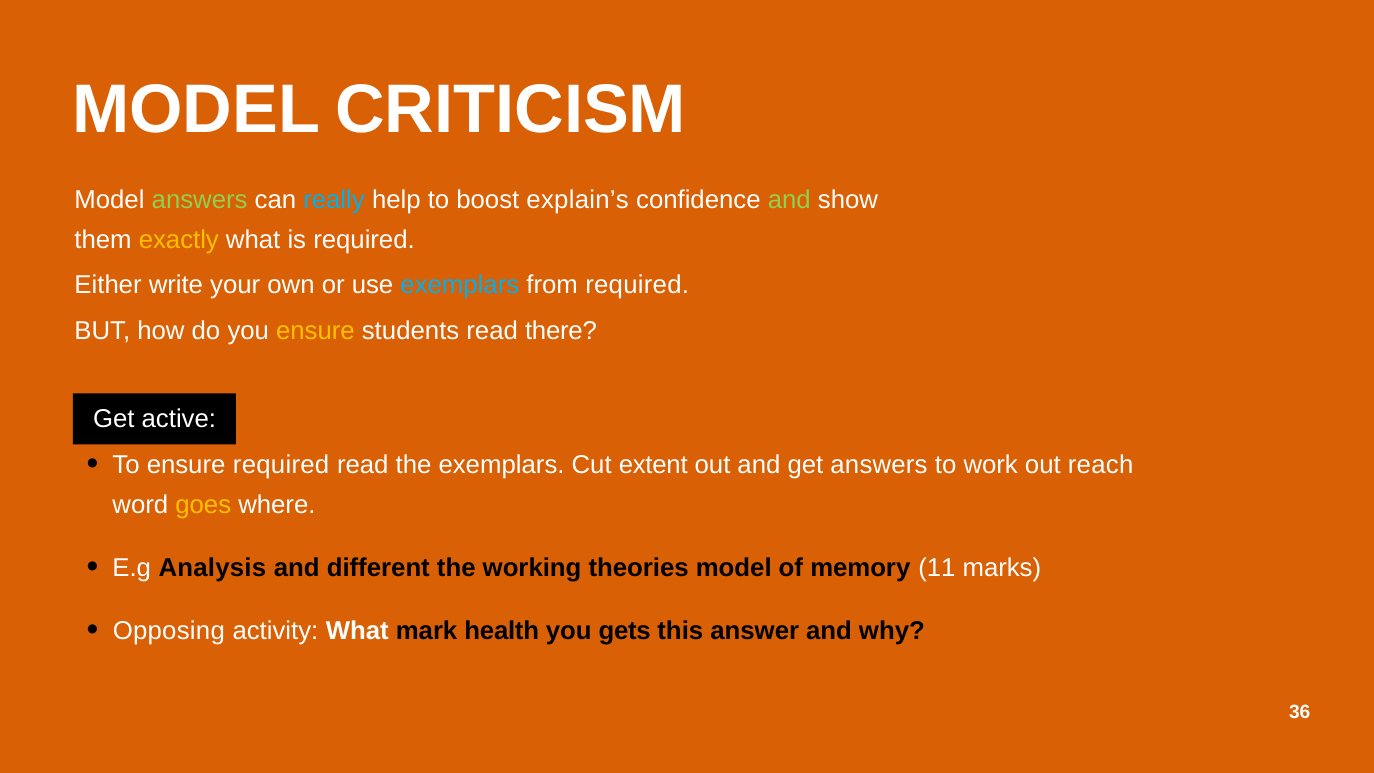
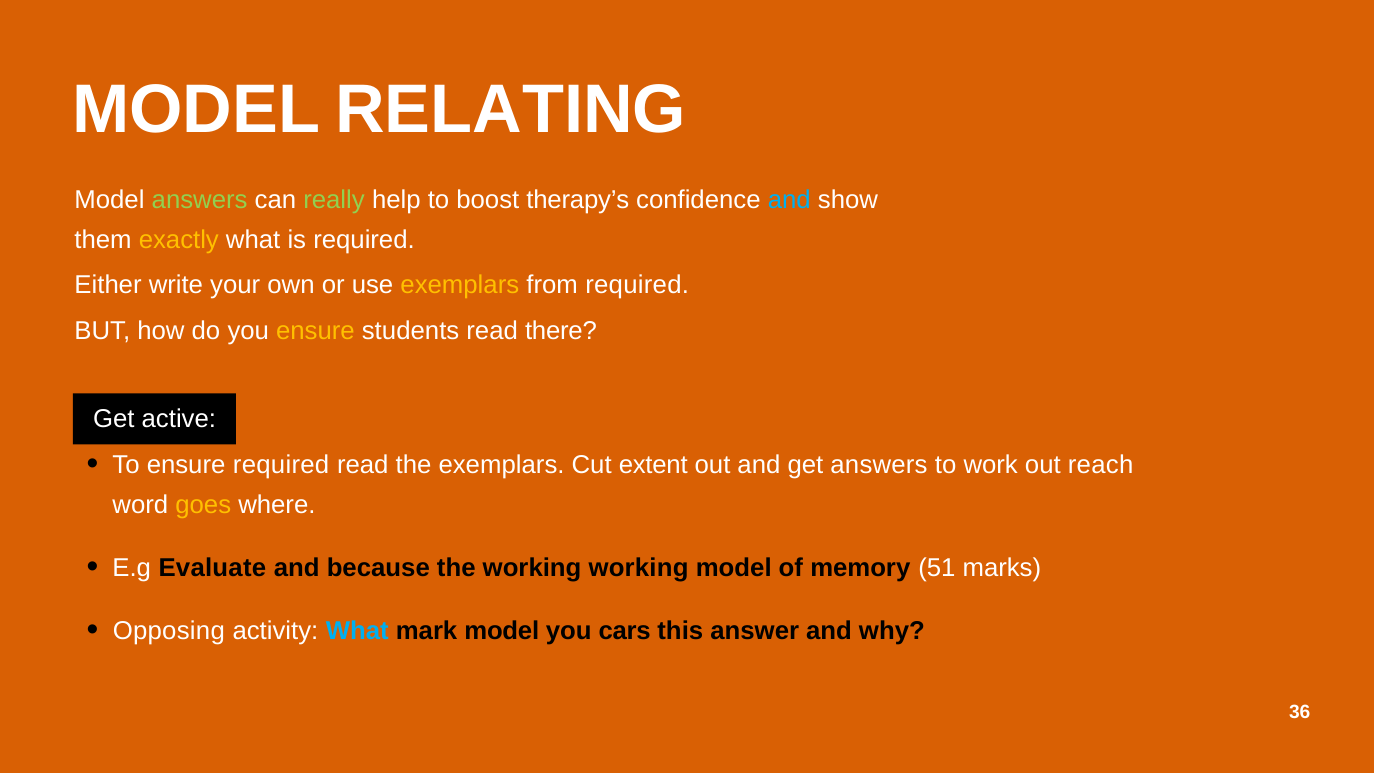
CRITICISM: CRITICISM -> RELATING (511, 110)
really colour: light blue -> light green (334, 200)
explain’s: explain’s -> therapy’s (578, 200)
and colour: light green -> light blue (789, 200)
exemplars colour: light blue -> yellow (460, 285)
Analysis: Analysis -> Evaluate (212, 568)
different: different -> because (378, 568)
working theories: theories -> working (639, 568)
11: 11 -> 51 (937, 568)
What colour: white -> light blue (357, 631)
mark health: health -> model (502, 631)
gets: gets -> cars (625, 631)
